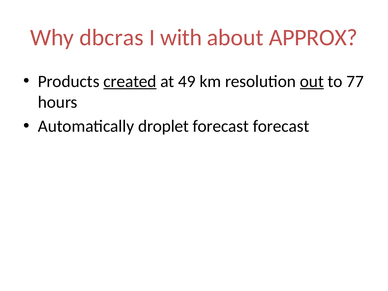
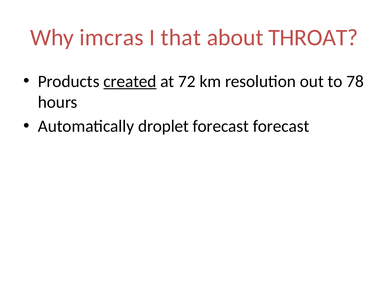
dbcras: dbcras -> imcras (111, 38)
with: with -> that (181, 38)
APPROX: APPROX -> THROAT (313, 38)
49: 49 -> 72 (187, 81)
out underline: present -> none (312, 81)
77: 77 -> 78 (355, 81)
